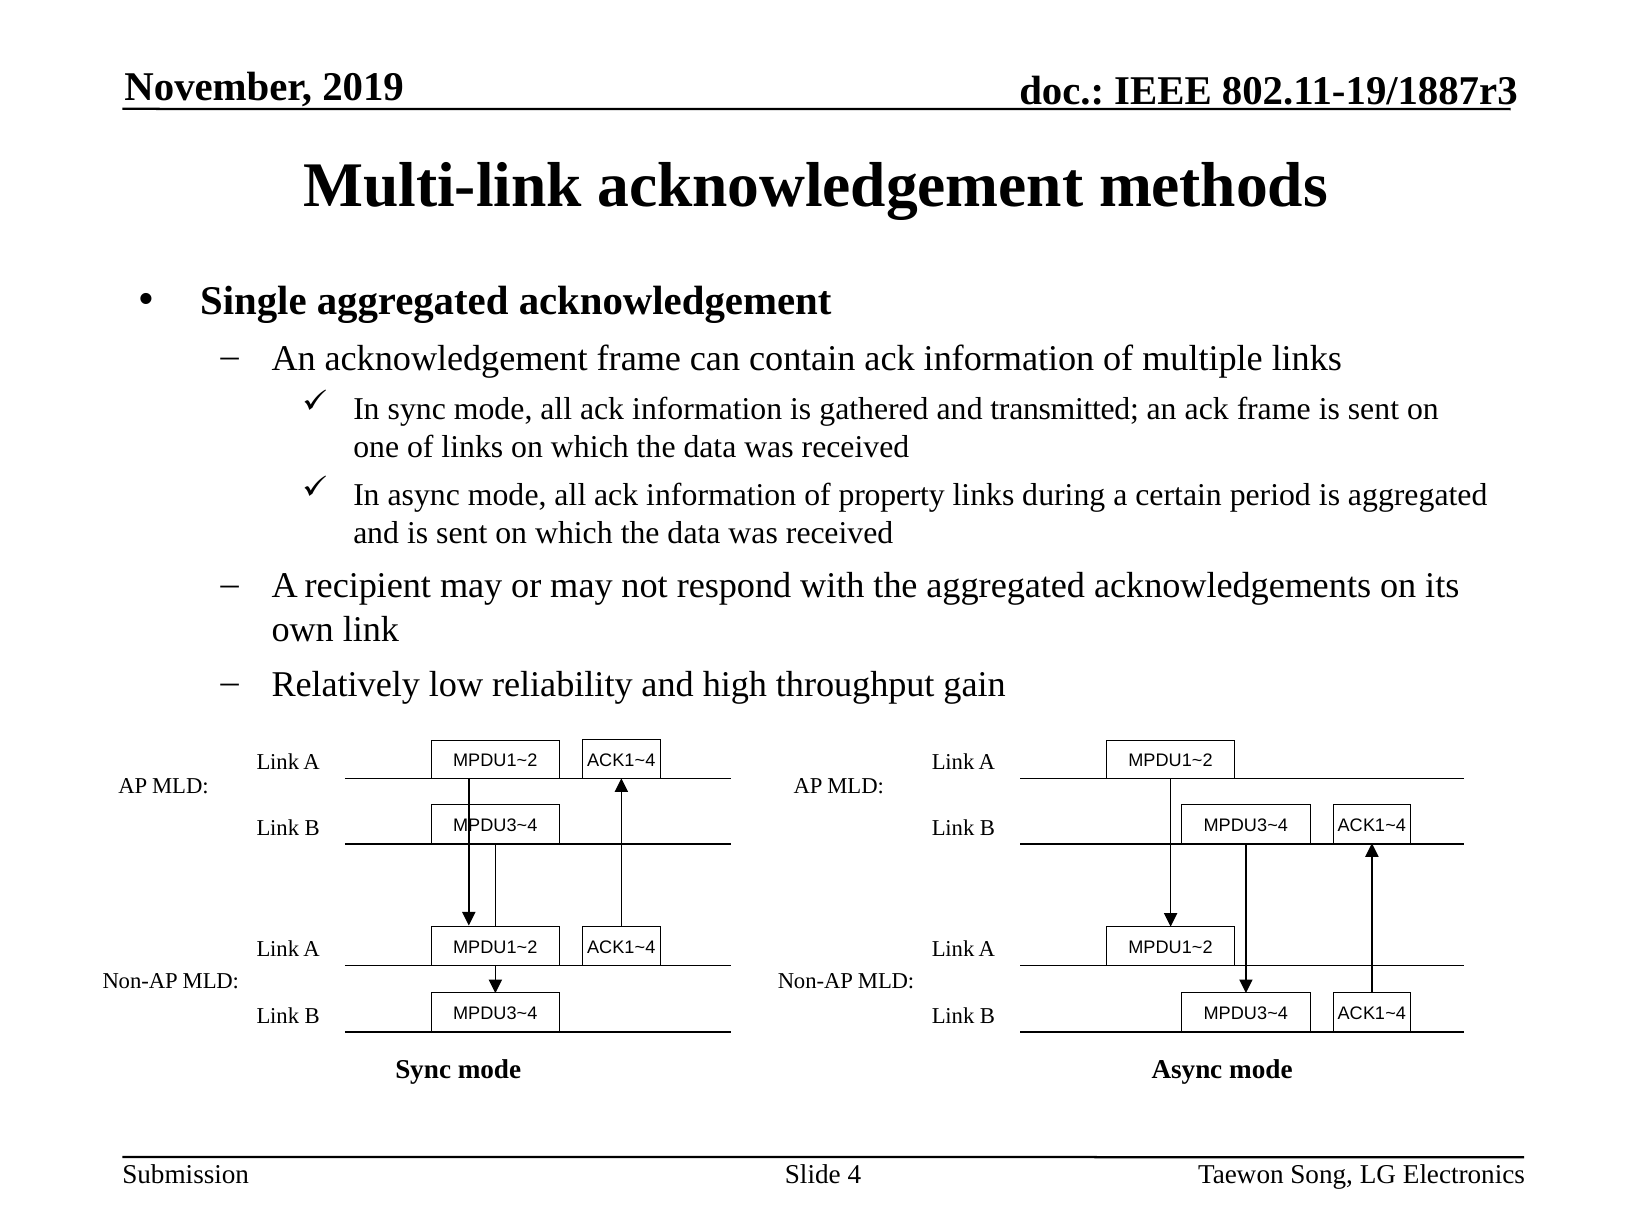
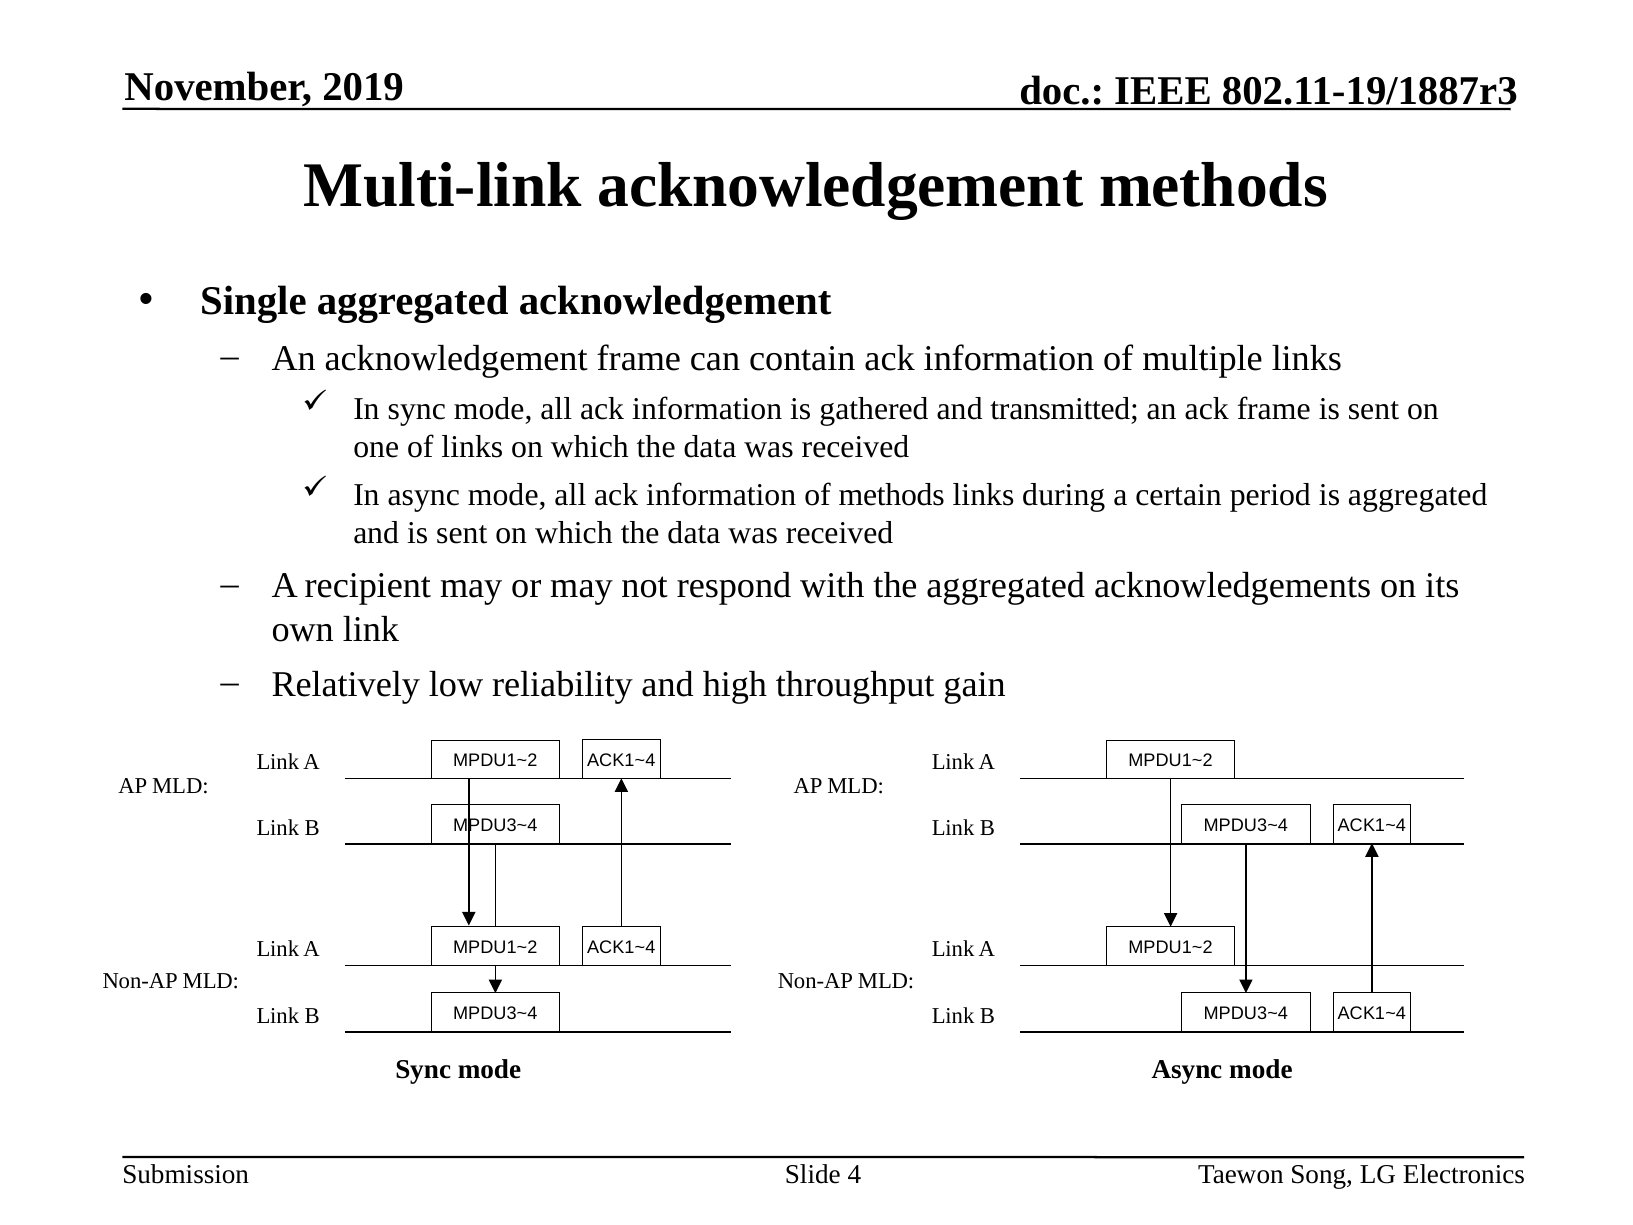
of property: property -> methods (892, 495)
